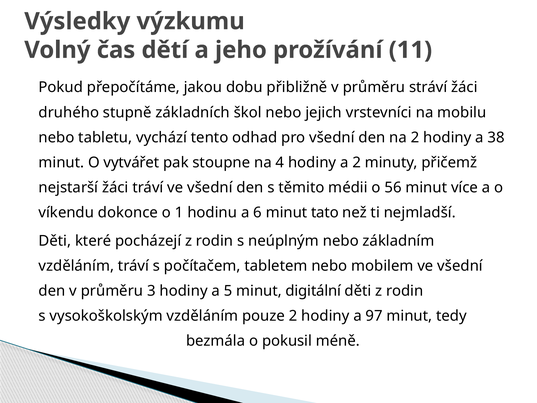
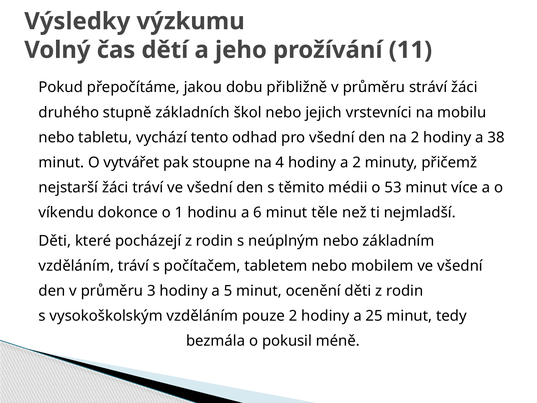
56: 56 -> 53 (393, 188)
tato: tato -> těle (325, 213)
digitální: digitální -> ocenění (313, 291)
97: 97 -> 25 (374, 316)
